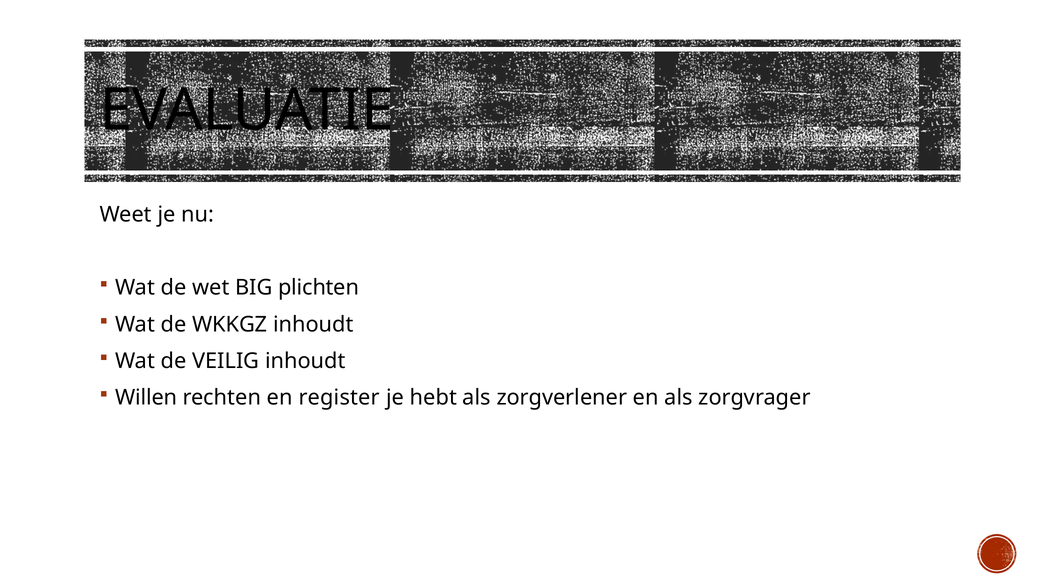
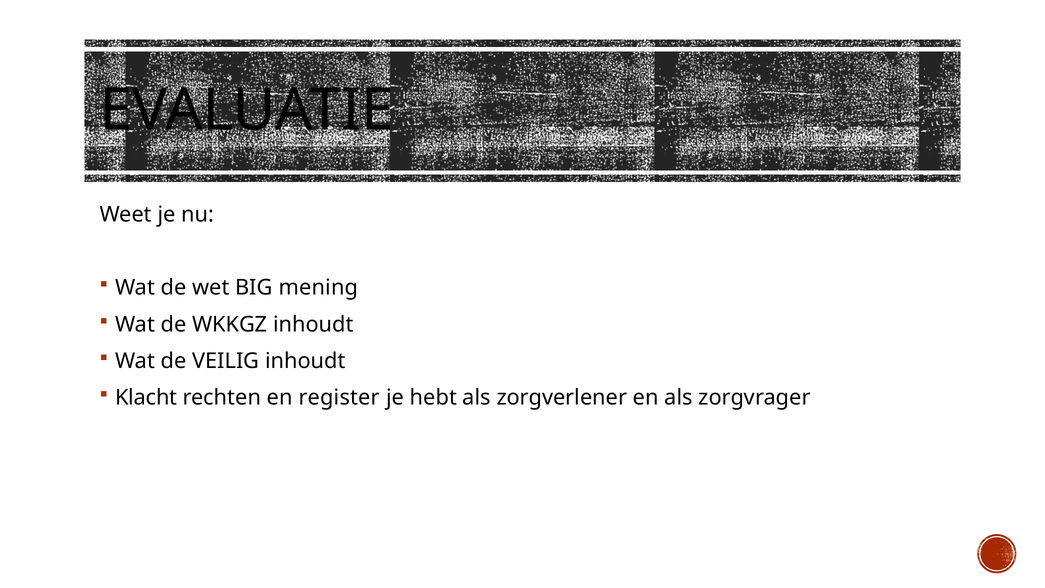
plichten: plichten -> mening (318, 288)
Willen: Willen -> Klacht (146, 397)
